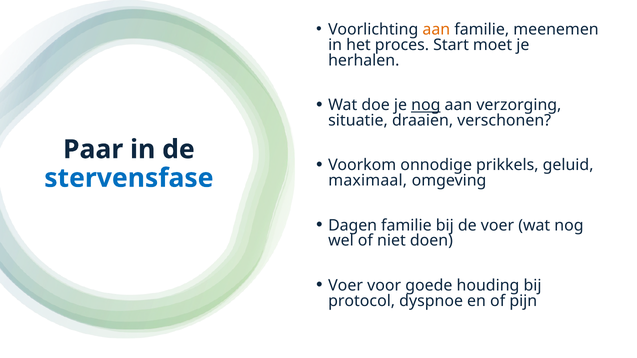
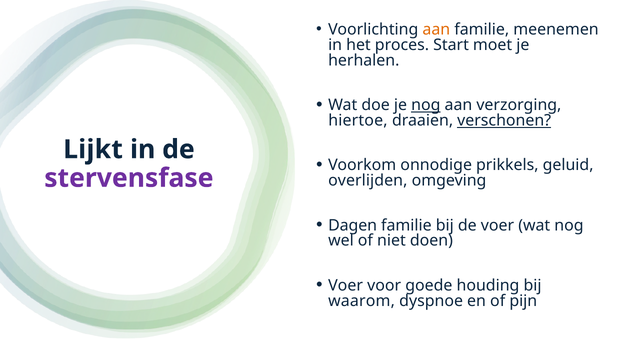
situatie: situatie -> hiertoe (358, 121)
verschonen underline: none -> present (504, 121)
Paar: Paar -> Lijkt (93, 150)
stervensfase colour: blue -> purple (129, 178)
maximaal: maximaal -> overlijden (368, 181)
protocol: protocol -> waarom (362, 301)
